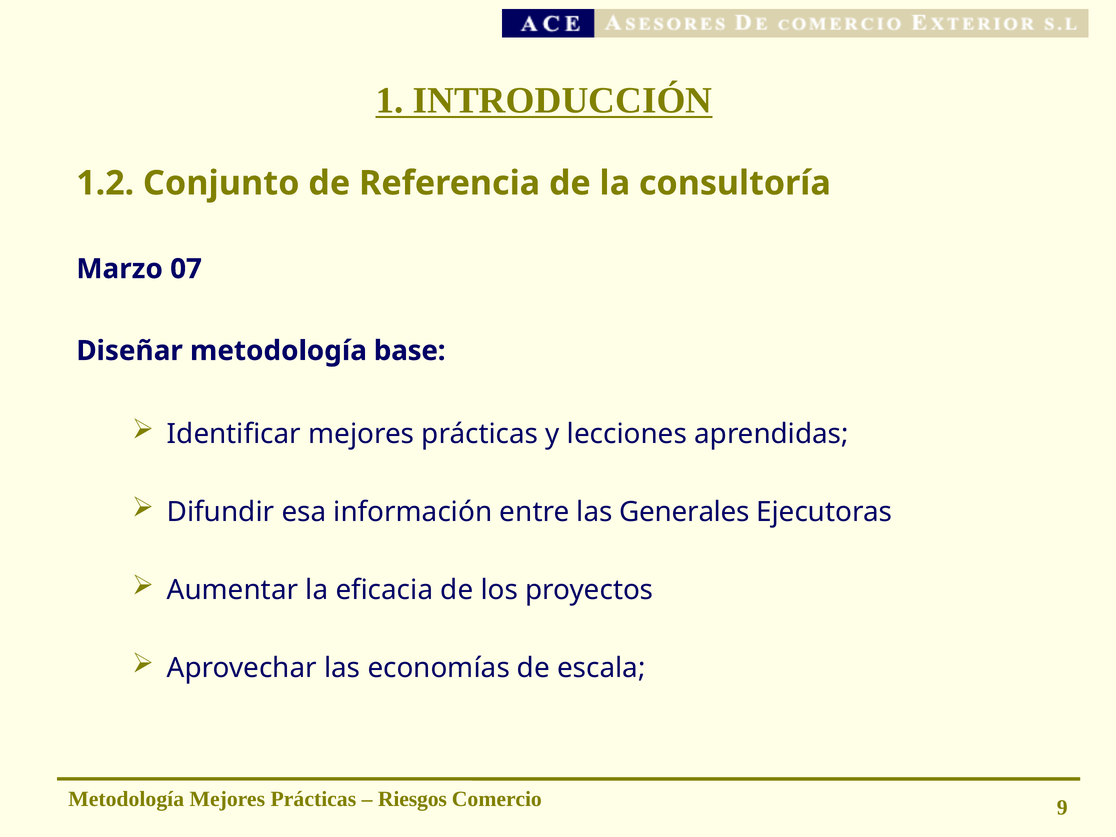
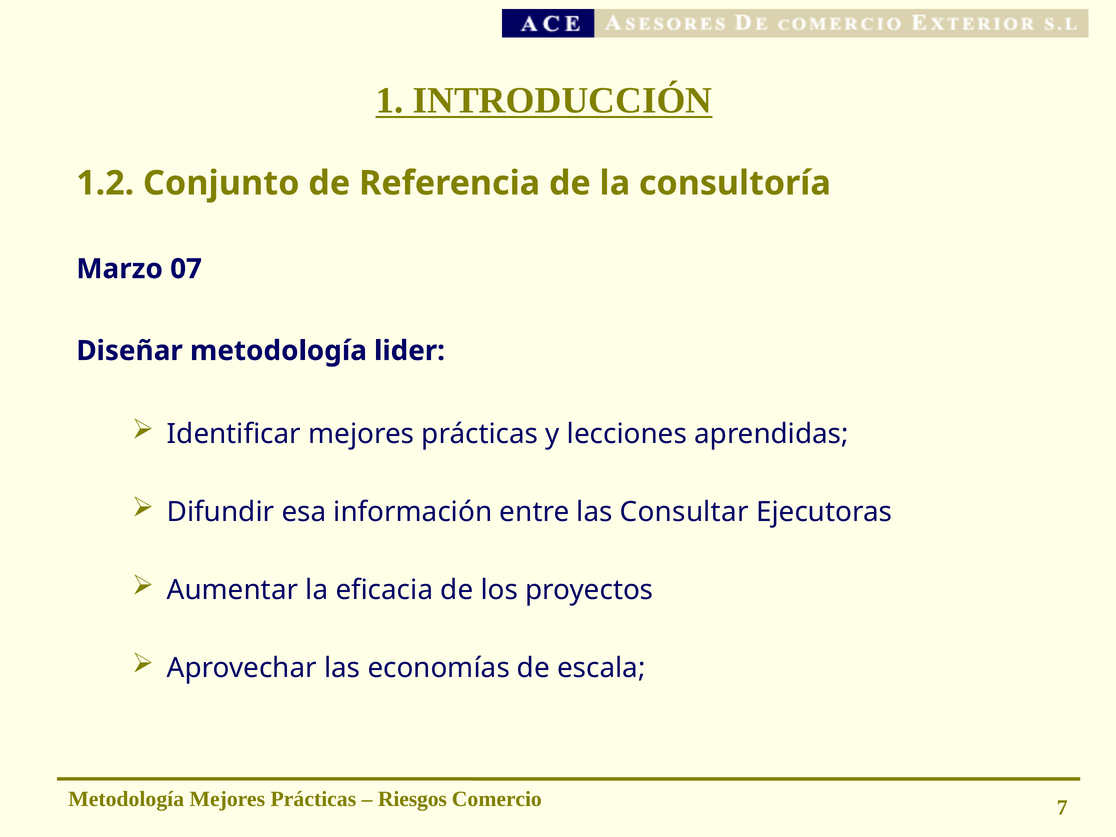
base: base -> lider (410, 351)
Generales: Generales -> Consultar (684, 512)
9: 9 -> 7 (1062, 808)
